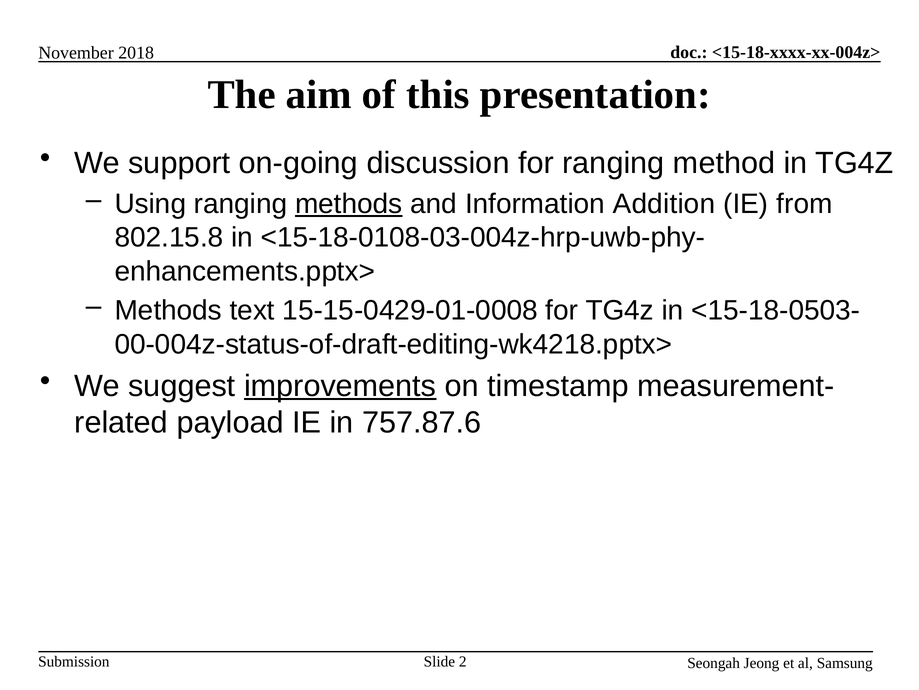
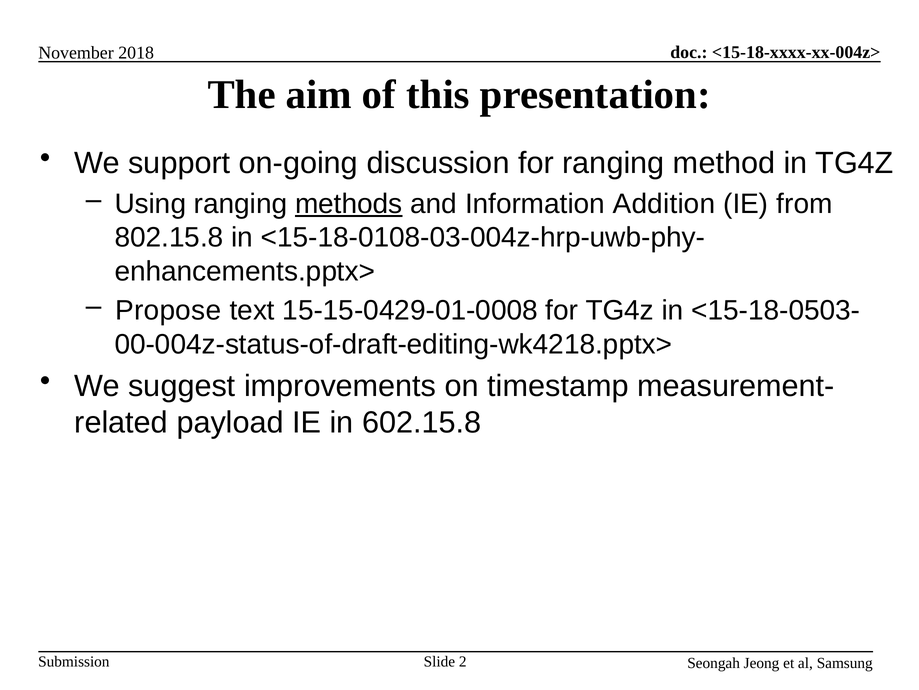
Methods: Methods -> Propose (168, 310)
improvements underline: present -> none (340, 386)
757.87.6: 757.87.6 -> 602.15.8 (422, 422)
